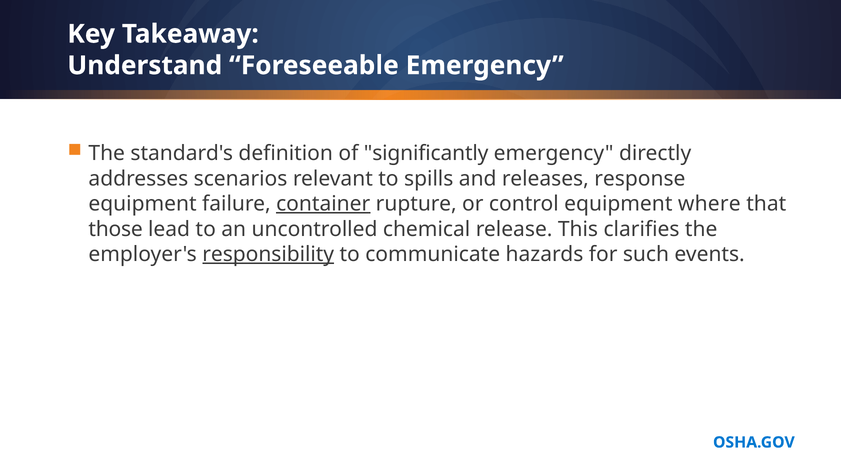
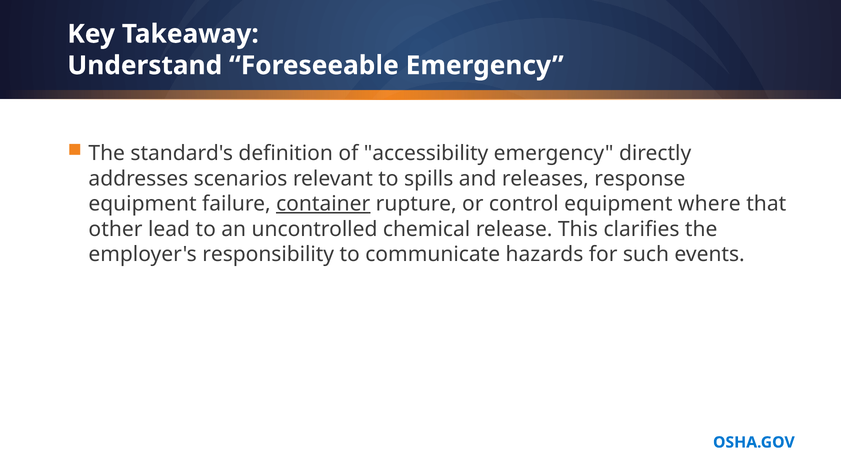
significantly: significantly -> accessibility (426, 153)
those: those -> other (116, 229)
responsibility underline: present -> none (268, 254)
